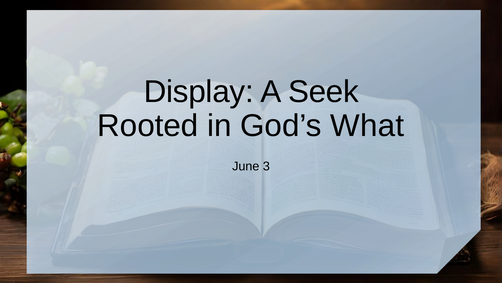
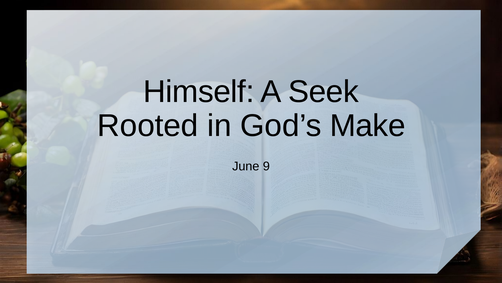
Display: Display -> Himself (199, 92)
What: What -> Make (368, 125)
3: 3 -> 9 (266, 166)
